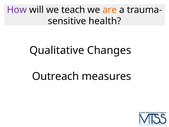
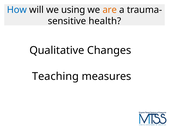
How colour: purple -> blue (17, 10)
teach: teach -> using (73, 10)
Outreach: Outreach -> Teaching (55, 76)
